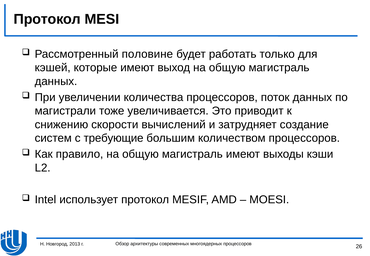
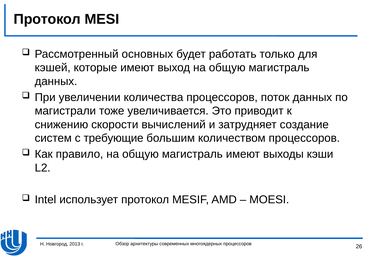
половине: половине -> основных (147, 54)
